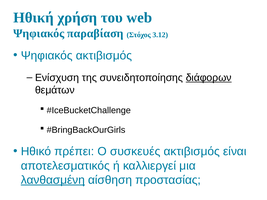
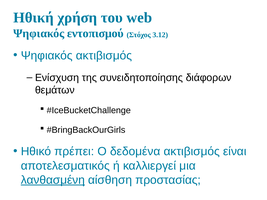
παραβίαση: παραβίαση -> εντοπισμού (95, 34)
διάφορων underline: present -> none (209, 78)
συσκευές: συσκευές -> δεδομένα (135, 152)
